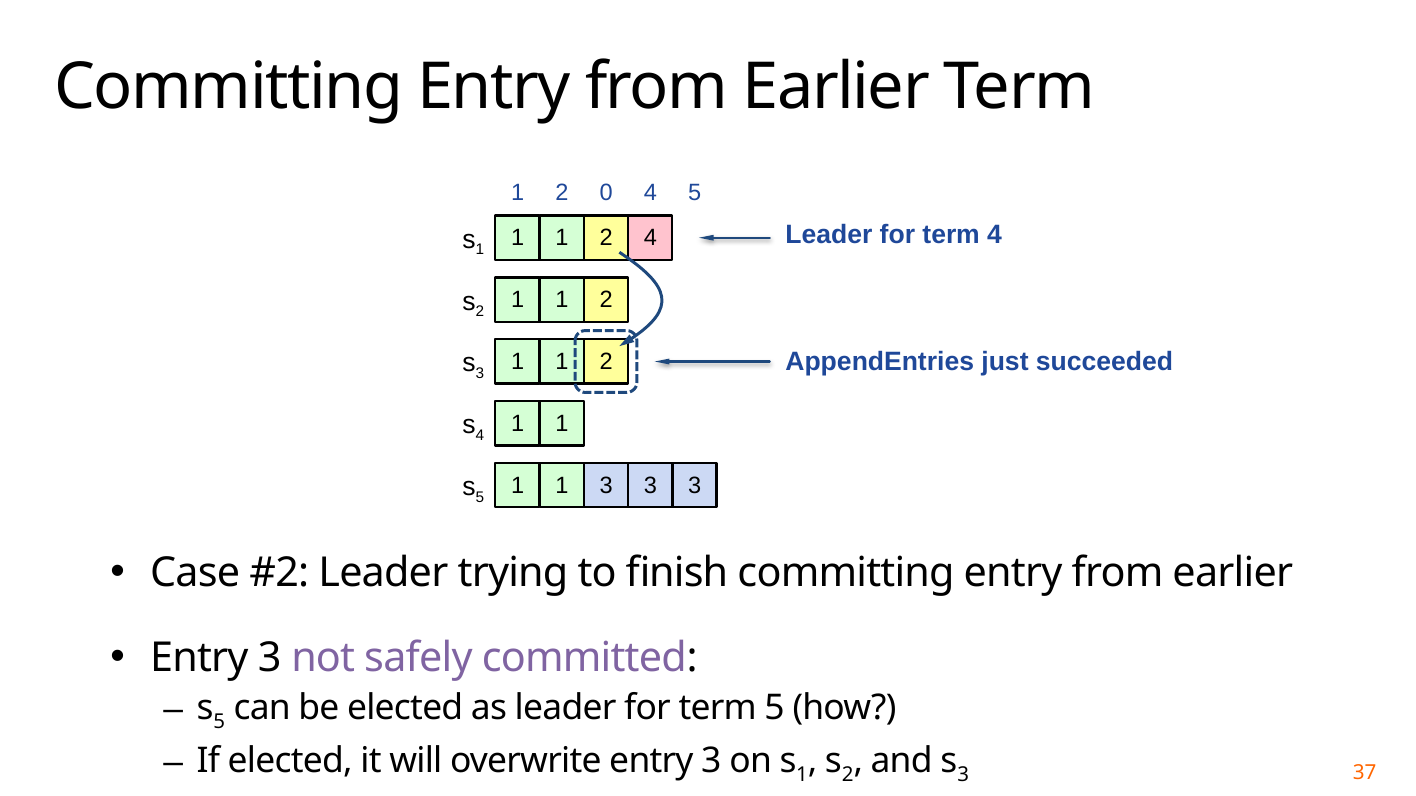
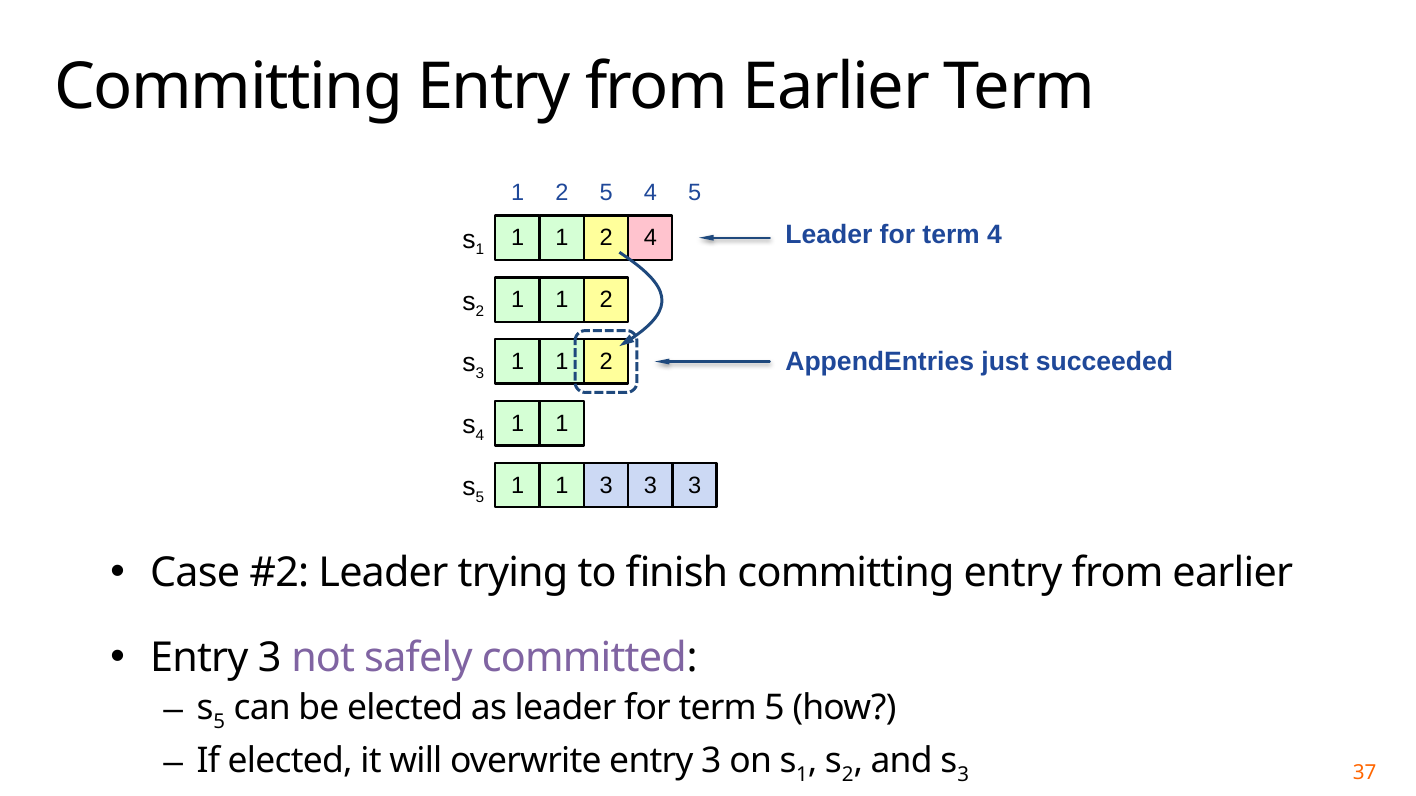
2 0: 0 -> 5 (606, 193)
